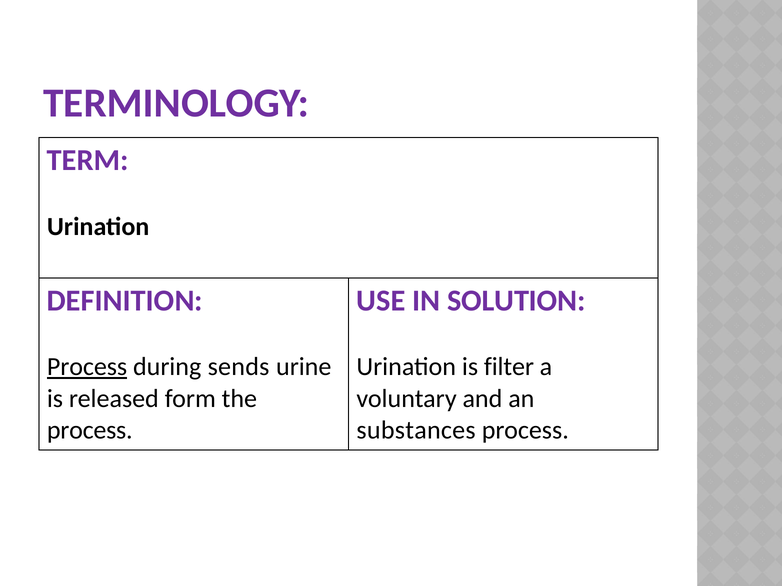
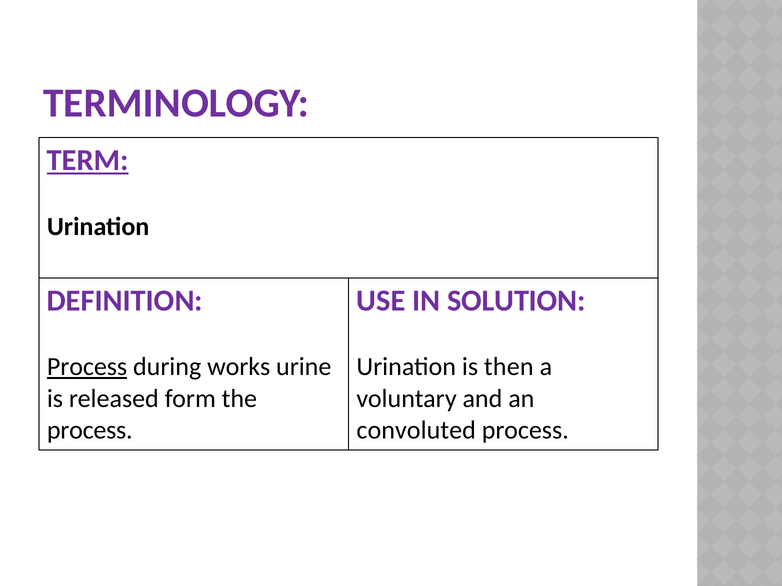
TERM underline: none -> present (88, 160)
sends: sends -> works (239, 367)
filter: filter -> then (509, 367)
substances: substances -> convoluted (416, 431)
